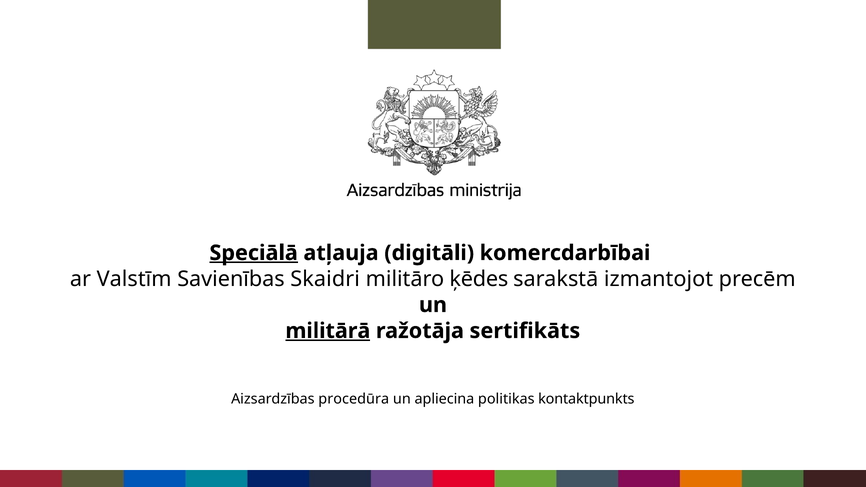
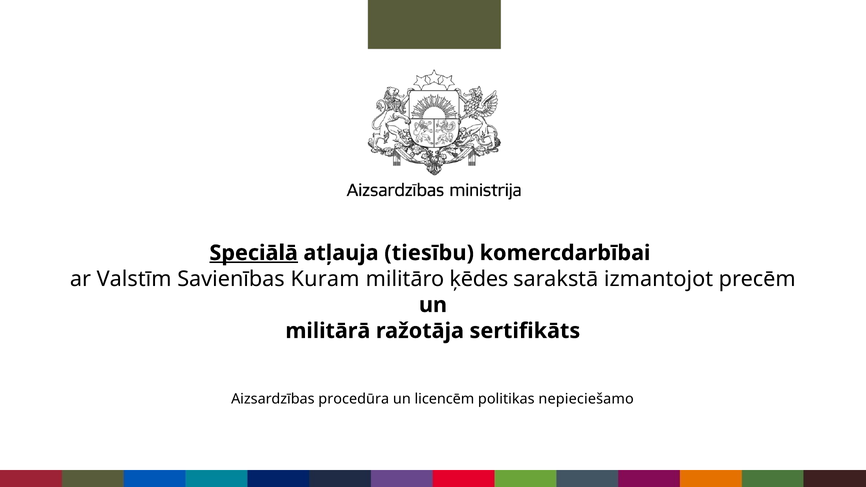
digitāli: digitāli -> tiesību (429, 253)
Skaidri: Skaidri -> Kuram (325, 279)
militārā underline: present -> none (328, 331)
apliecina: apliecina -> licencēm (444, 399)
kontaktpunkts: kontaktpunkts -> nepieciešamo (586, 399)
